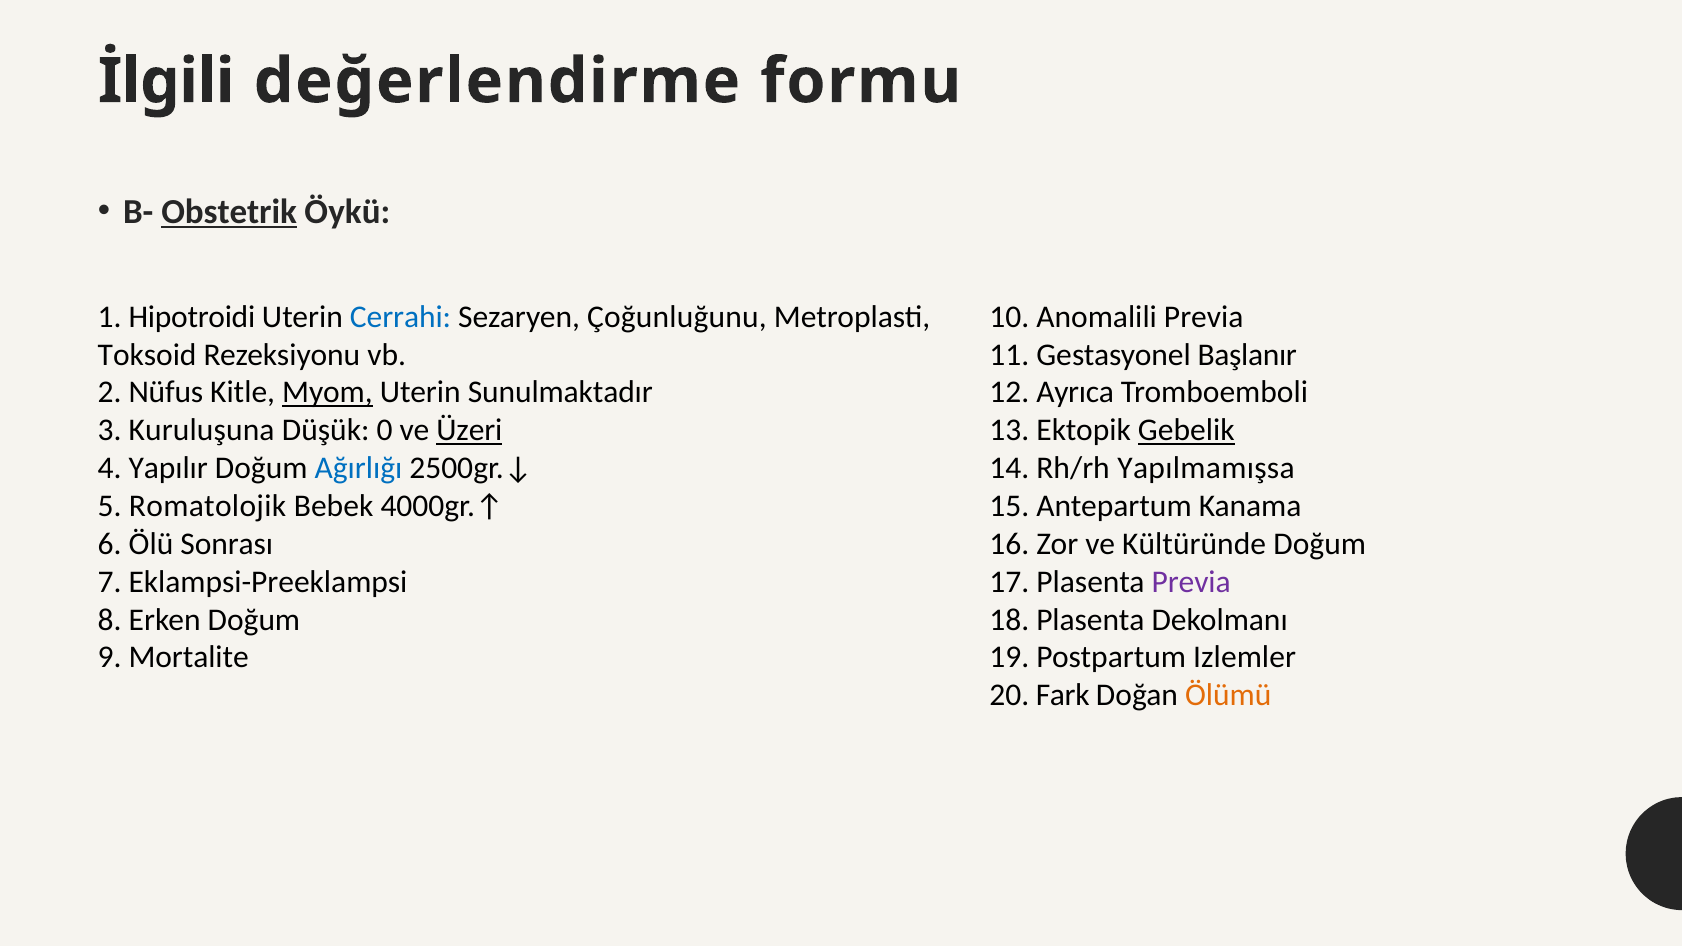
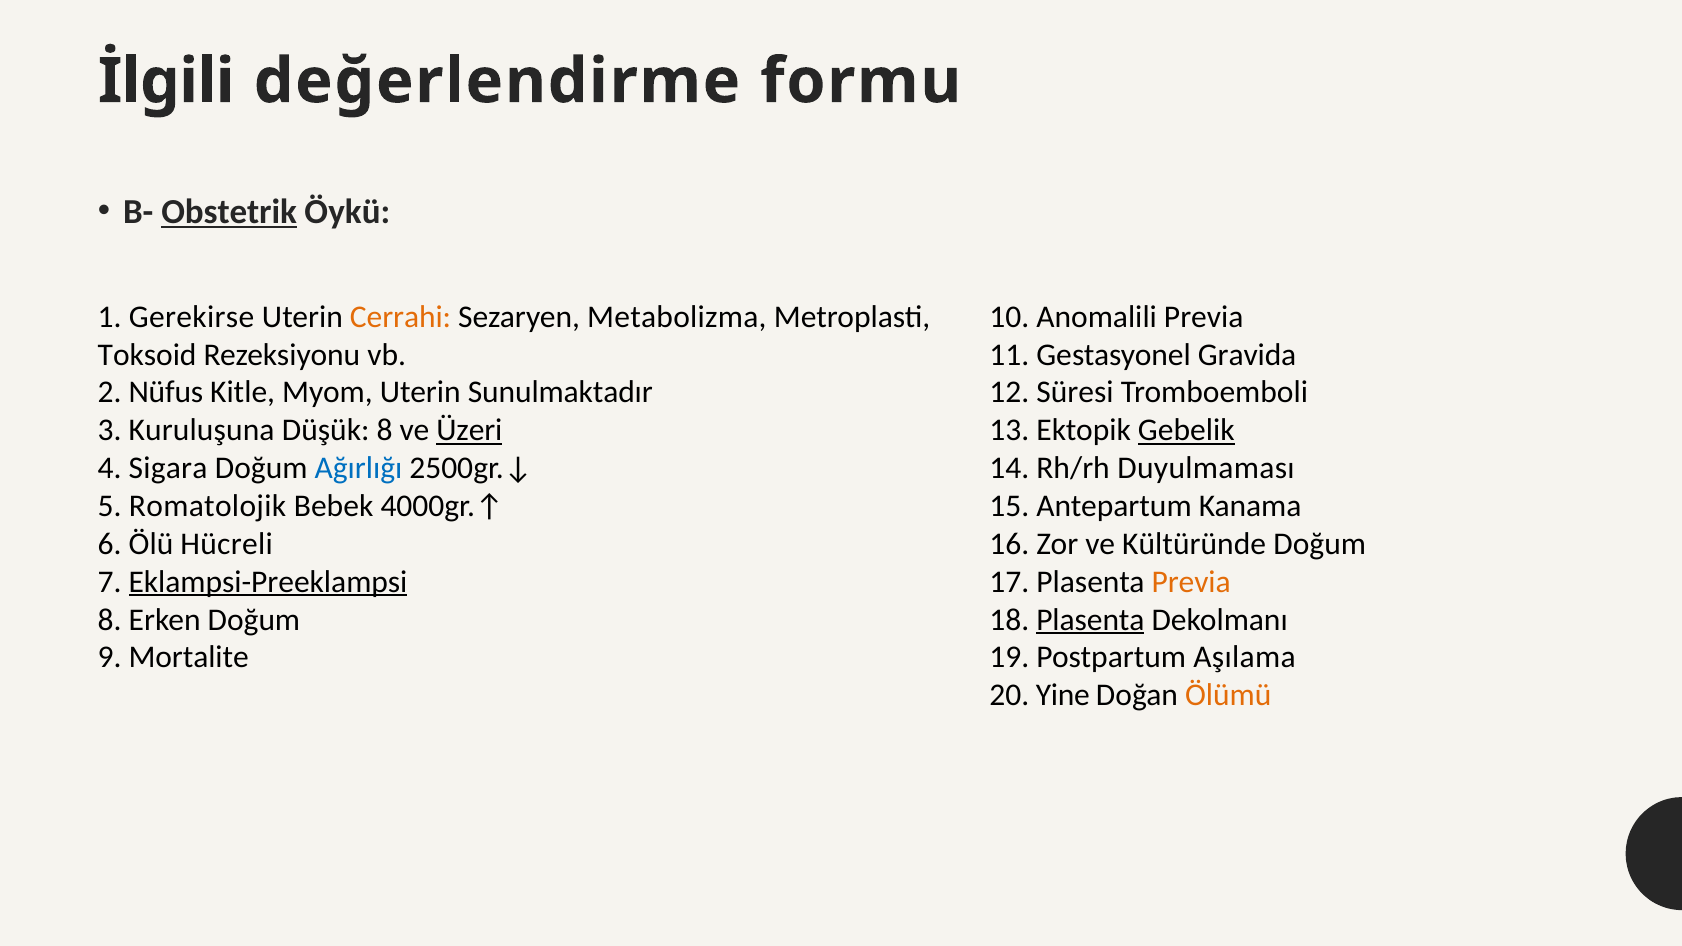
Hipotroidi: Hipotroidi -> Gerekirse (192, 317)
Cerrahi colour: blue -> orange (401, 317)
Çoğunluğunu: Çoğunluğunu -> Metabolizma (677, 317)
Başlanır: Başlanır -> Gravida (1247, 355)
Myom underline: present -> none (327, 393)
Ayrıca: Ayrıca -> Süresi (1075, 393)
Düşük 0: 0 -> 8 (385, 430)
Yapılır: Yapılır -> Sigara (168, 468)
Yapılmamışsa: Yapılmamışsa -> Duyulmaması (1206, 468)
Sonrası: Sonrası -> Hücreli (227, 544)
Eklampsi-Preeklampsi underline: none -> present (268, 582)
Previa colour: purple -> orange (1191, 582)
Plasenta underline: none -> present (1090, 620)
Izlemler: Izlemler -> Aşılama (1244, 658)
Fark: Fark -> Yine (1063, 695)
